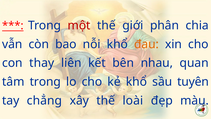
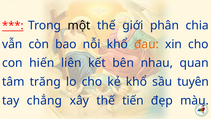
một colour: red -> black (79, 25)
thay: thay -> hiến (42, 63)
tâm trong: trong -> trăng (45, 82)
loài: loài -> tiến (133, 100)
